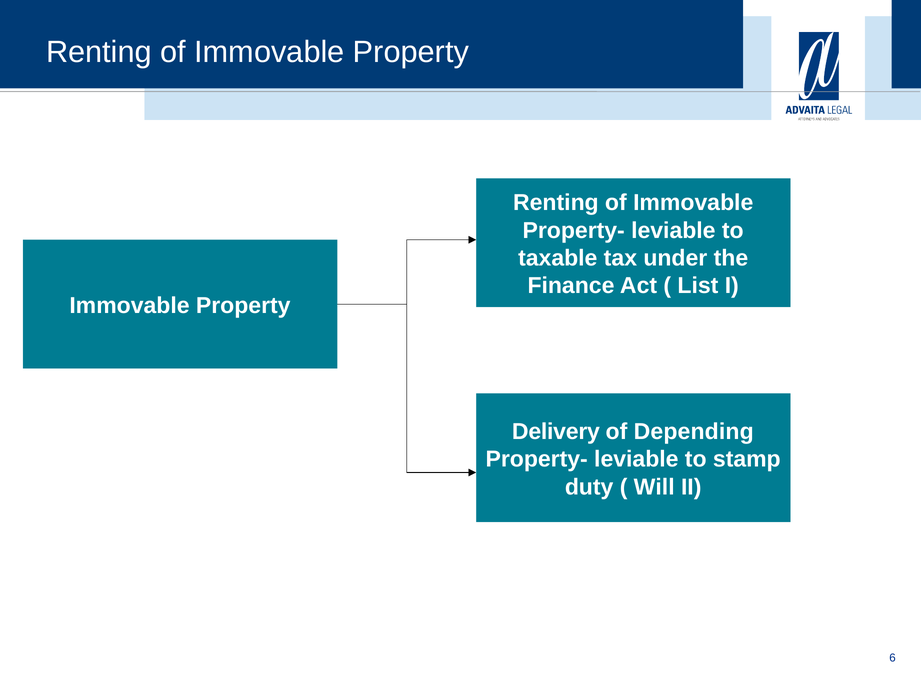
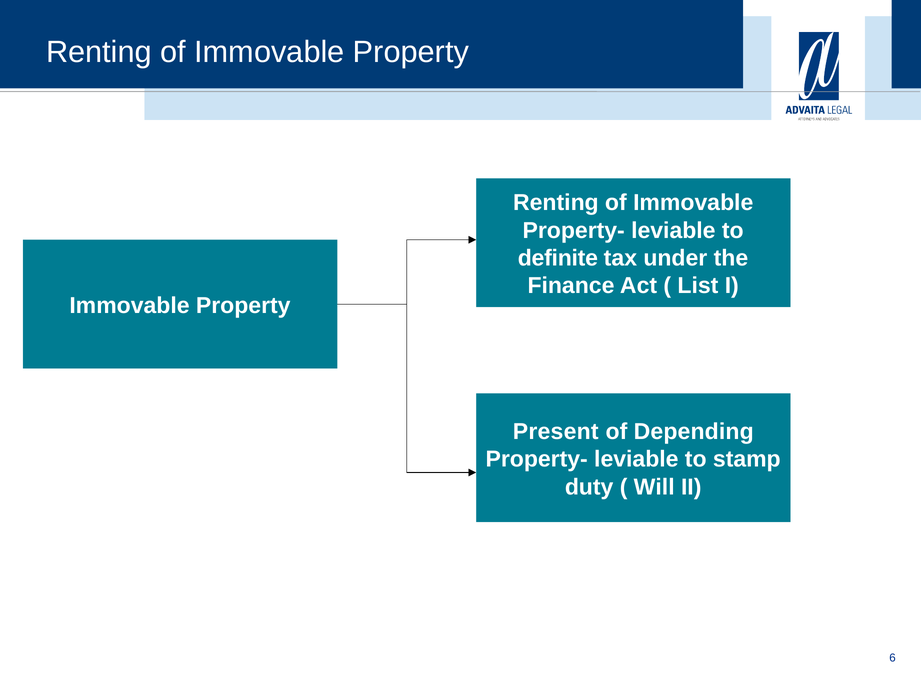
taxable: taxable -> definite (558, 258)
Delivery: Delivery -> Present (556, 431)
